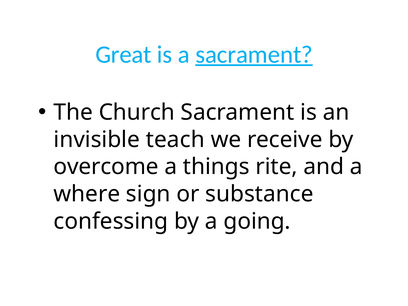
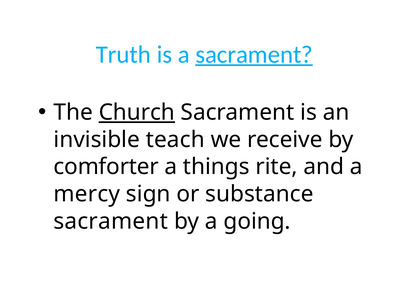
Great: Great -> Truth (123, 54)
Church underline: none -> present (137, 112)
overcome: overcome -> comforter (106, 167)
where: where -> mercy (87, 194)
confessing: confessing -> sacrament (111, 221)
